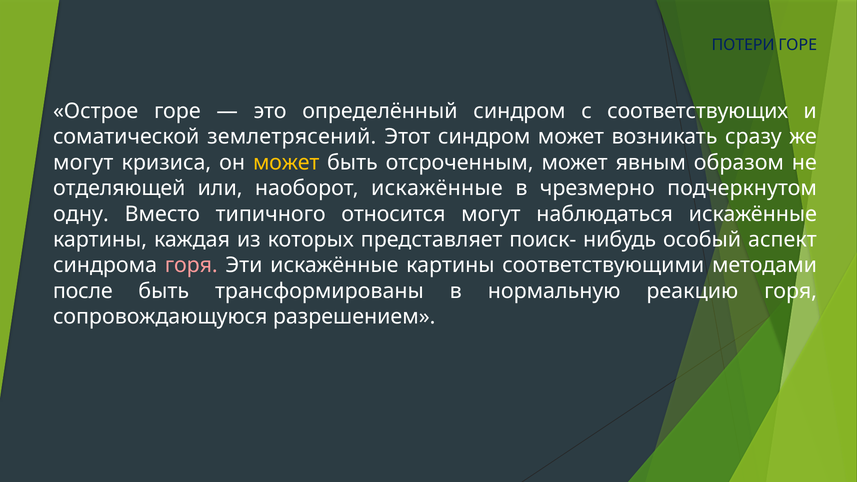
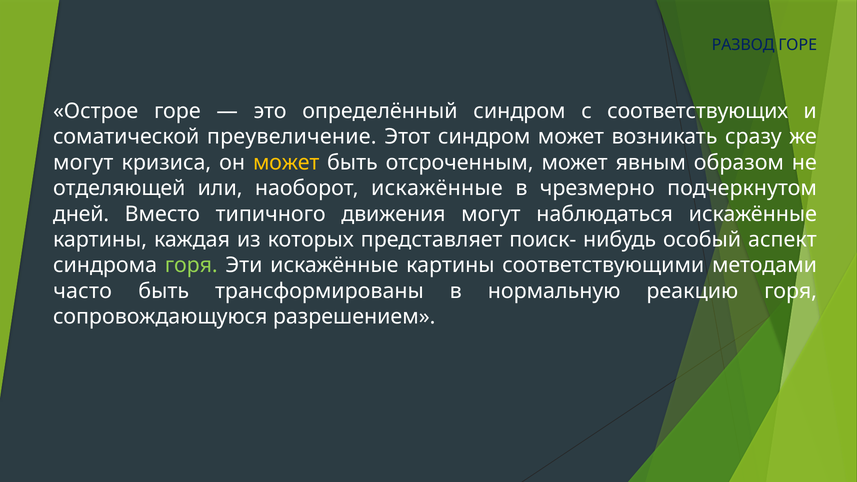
ПОТЕРИ: ПОТЕРИ -> РАЗВОД (743, 45)
землетрясений: землетрясений -> преувеличение (292, 137)
одну: одну -> дней (81, 214)
относится: относится -> движения (393, 214)
горя colour: pink -> light green (191, 265)
после: после -> часто (83, 291)
